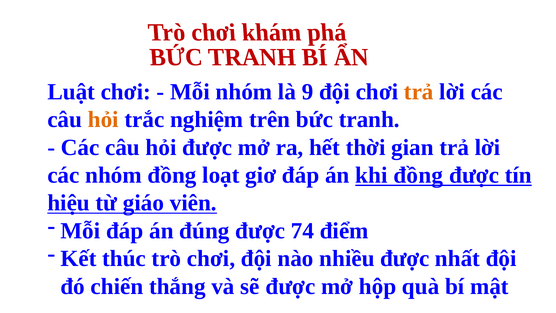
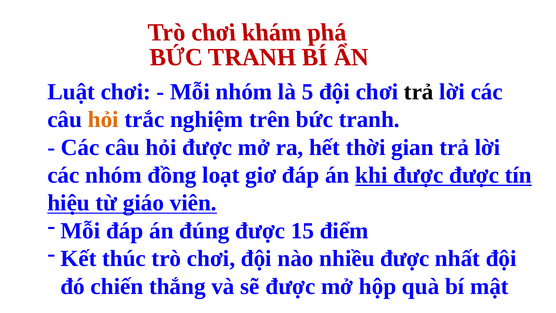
9: 9 -> 5 (308, 92)
trả colour: orange -> black (419, 92)
khi đồng: đồng -> được (418, 175)
74: 74 -> 15 (302, 231)
